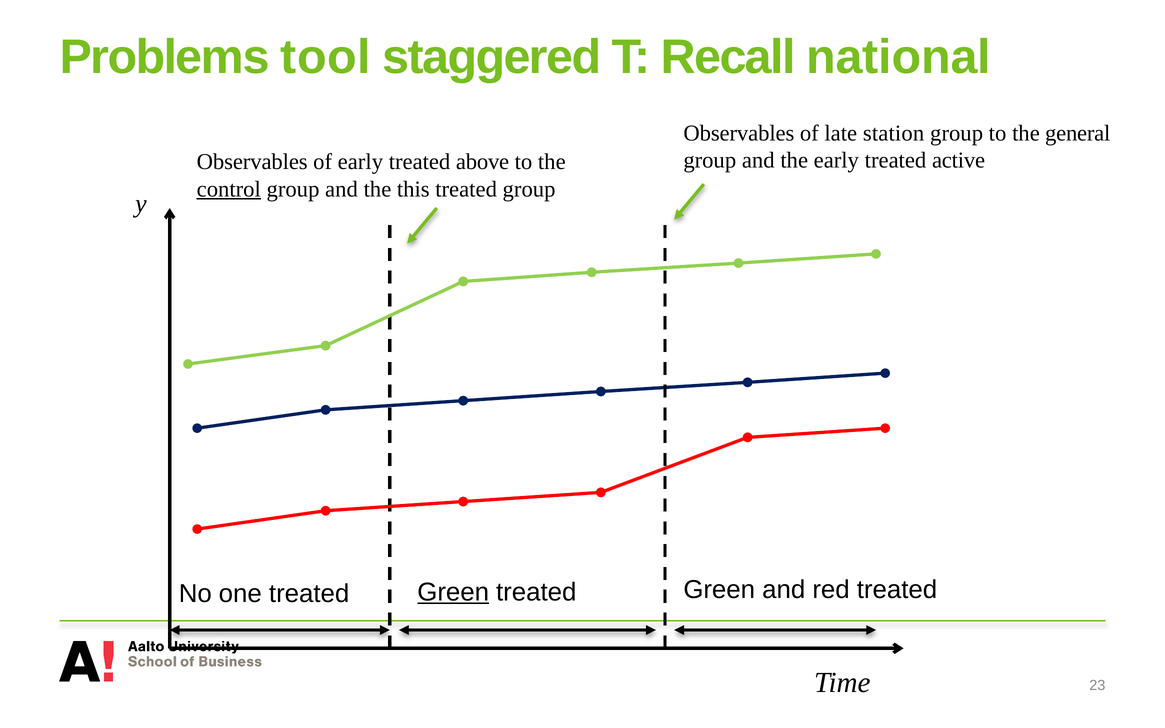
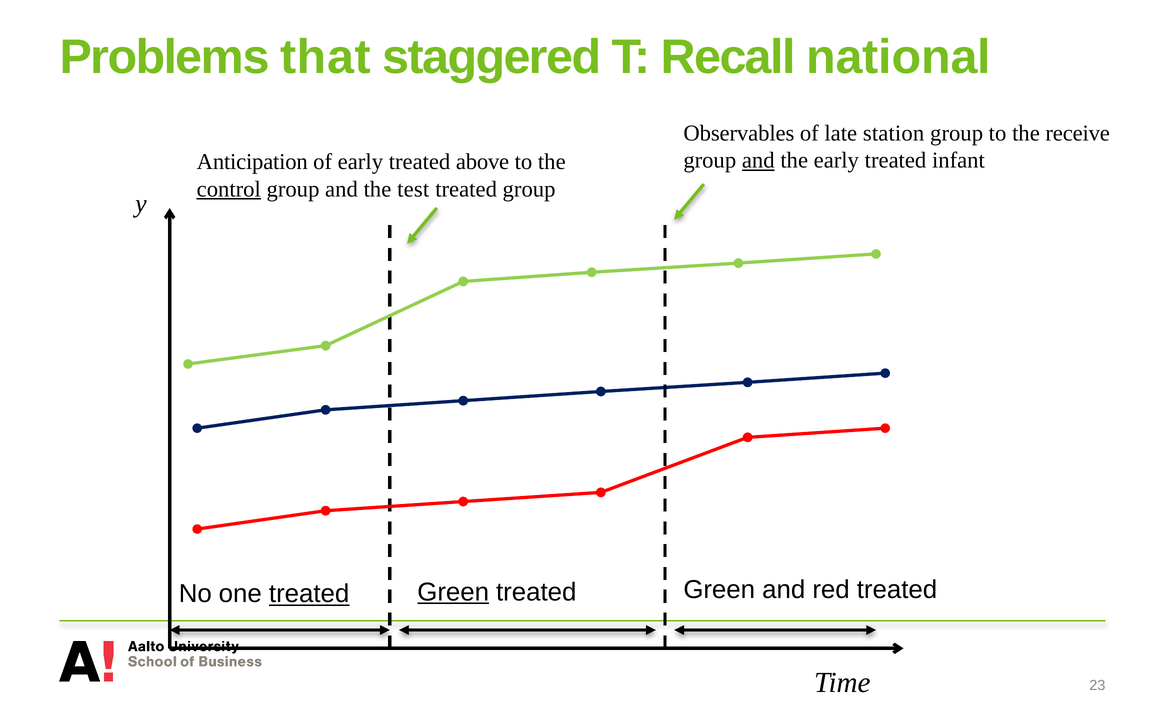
tool: tool -> that (326, 57)
general: general -> receive (1078, 133)
and underline: none -> present (758, 160)
active: active -> infant (958, 160)
Observables: Observables -> Anticipation (252, 162)
this: this -> test (413, 189)
treated underline: none -> present (309, 594)
